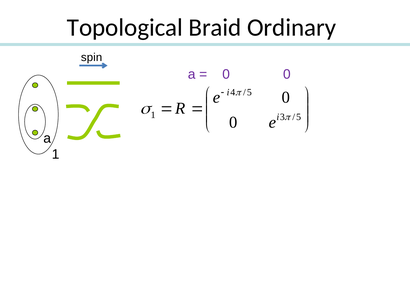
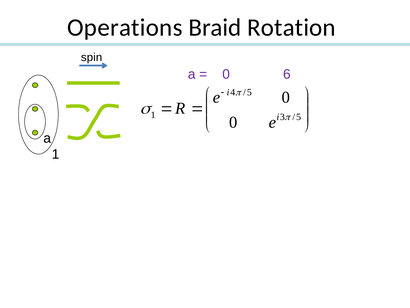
Topological: Topological -> Operations (125, 27)
Ordinary: Ordinary -> Rotation (291, 27)
0: 0 -> 6 (287, 74)
